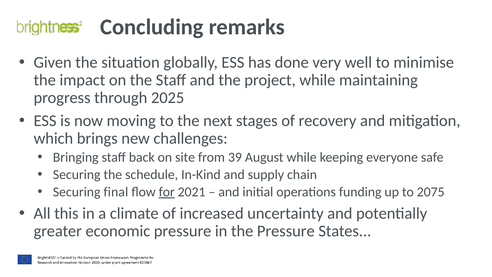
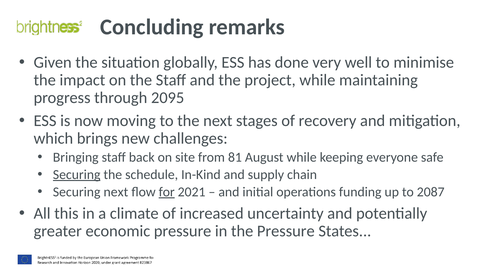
2025: 2025 -> 2095 (168, 98)
39: 39 -> 81 (235, 157)
Securing underline: none -> present (77, 174)
Securing final: final -> next (116, 192)
2075: 2075 -> 2087 (431, 192)
